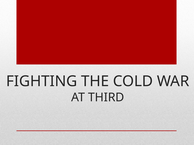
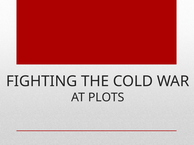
THIRD: THIRD -> PLOTS (106, 98)
